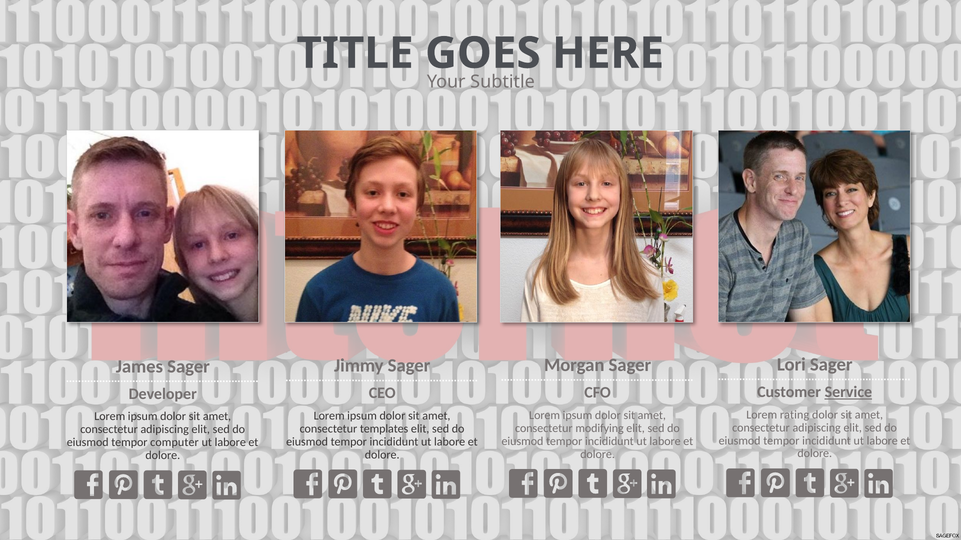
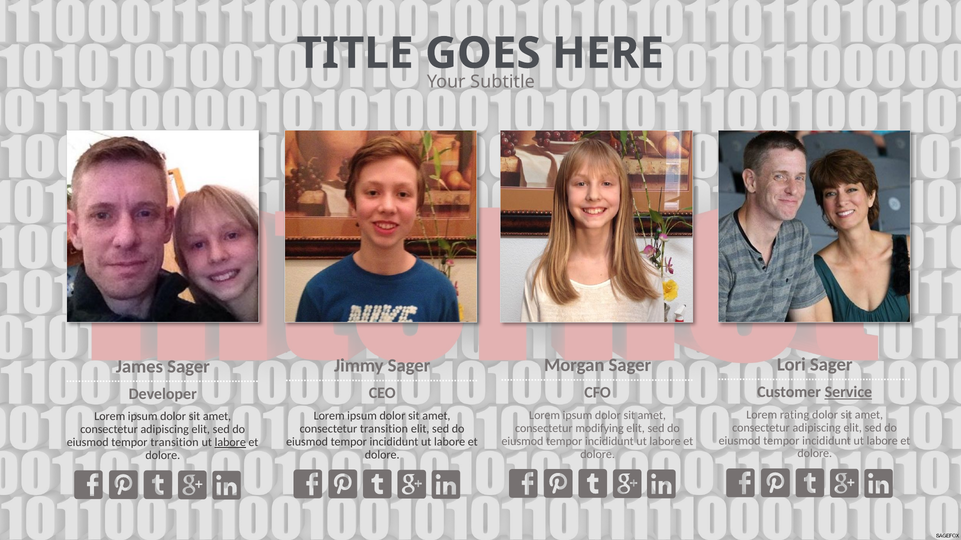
consectetur templates: templates -> transition (384, 429)
tempor computer: computer -> transition (174, 443)
labore underline: none -> present (230, 443)
